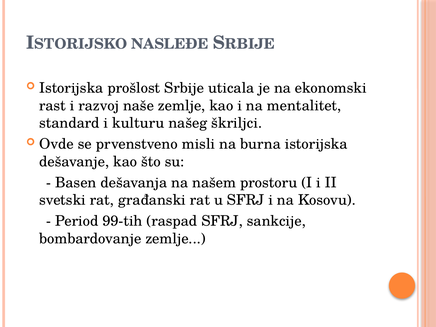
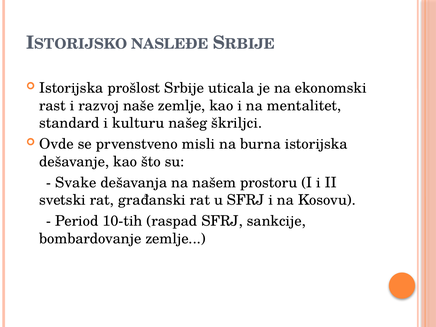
Basen: Basen -> Svake (76, 183)
99-tih: 99-tih -> 10-tih (122, 221)
